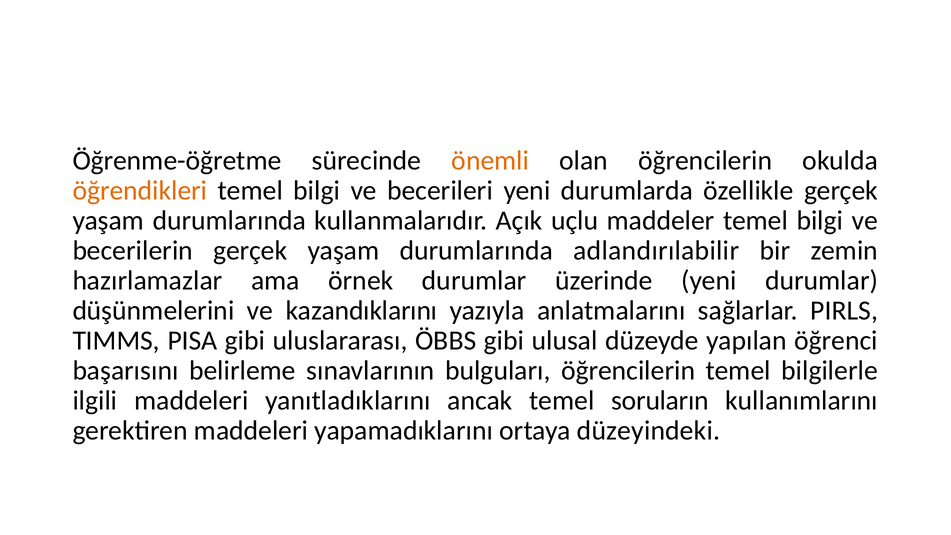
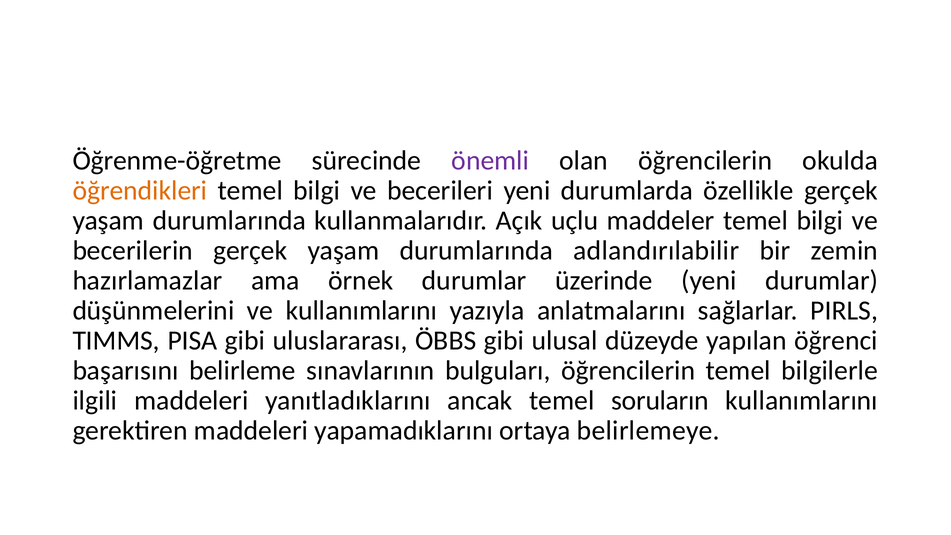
önemli colour: orange -> purple (490, 161)
ve kazandıklarını: kazandıklarını -> kullanımlarını (361, 311)
düzeyindeki: düzeyindeki -> belirlemeye (648, 430)
